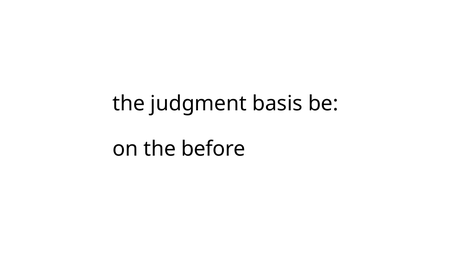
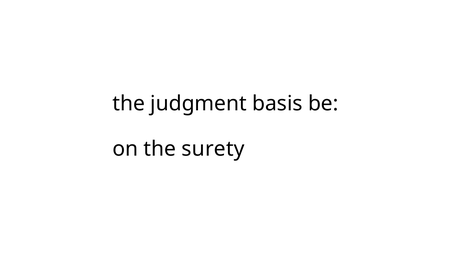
before: before -> surety (213, 149)
